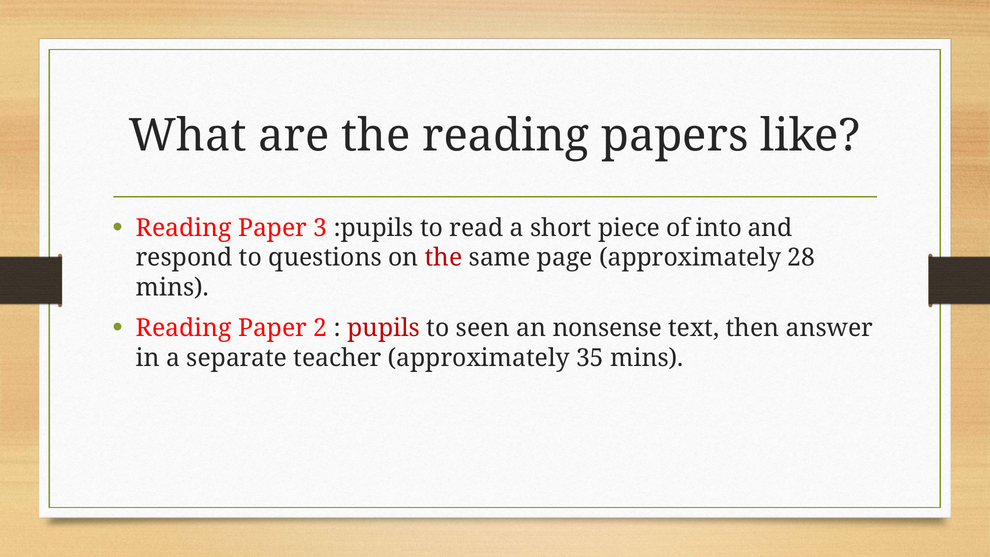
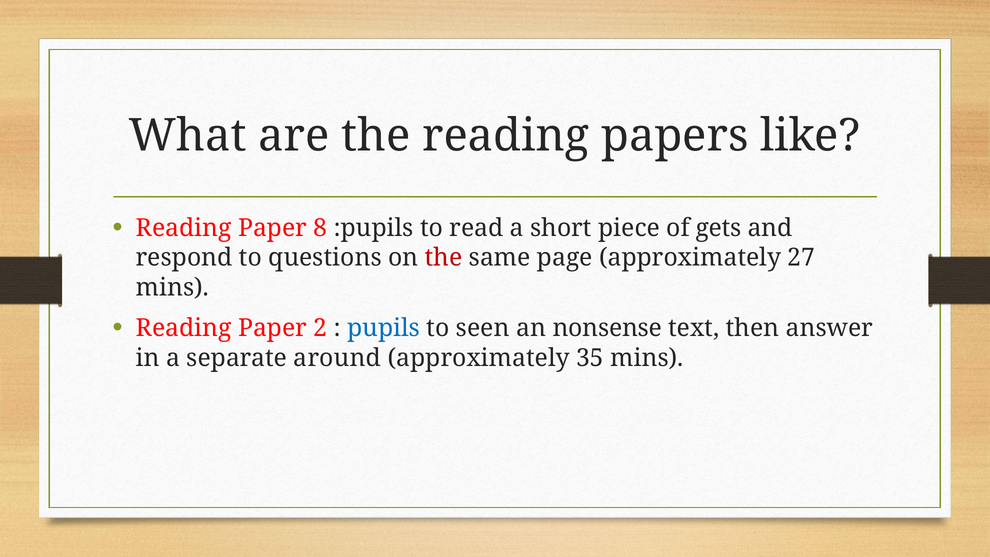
3: 3 -> 8 (320, 228)
into: into -> gets (719, 228)
28: 28 -> 27 (801, 258)
pupils colour: red -> blue (384, 328)
teacher: teacher -> around (337, 358)
